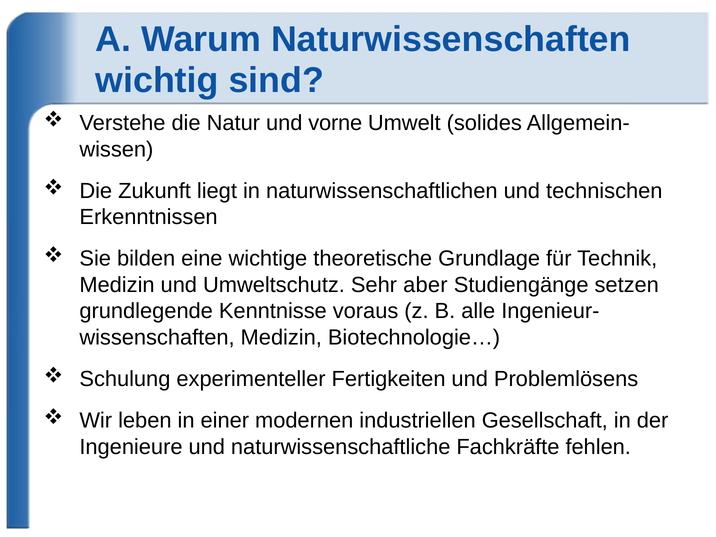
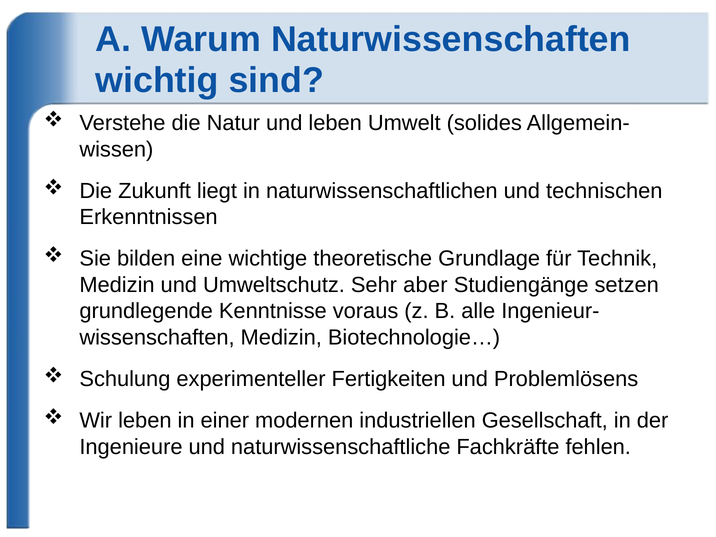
und vorne: vorne -> leben (335, 123)
